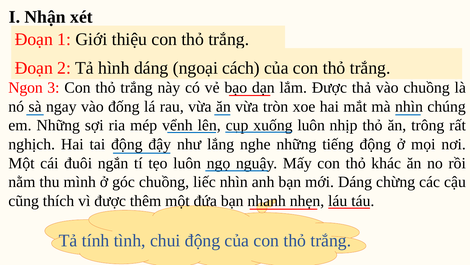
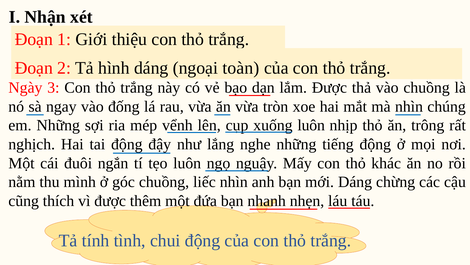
cách: cách -> toàn (241, 68)
Ngon: Ngon -> Ngày (25, 88)
